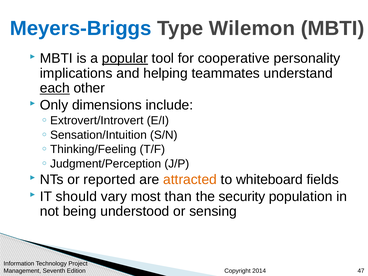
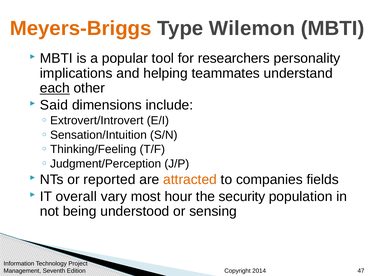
Meyers-Briggs colour: blue -> orange (81, 28)
popular underline: present -> none (125, 58)
cooperative: cooperative -> researchers (234, 58)
Only: Only -> Said (54, 105)
whiteboard: whiteboard -> companies (269, 180)
should: should -> overall (76, 196)
than: than -> hour (178, 196)
